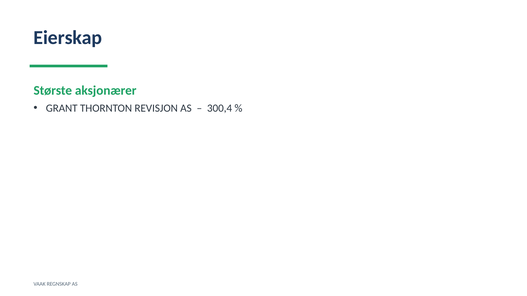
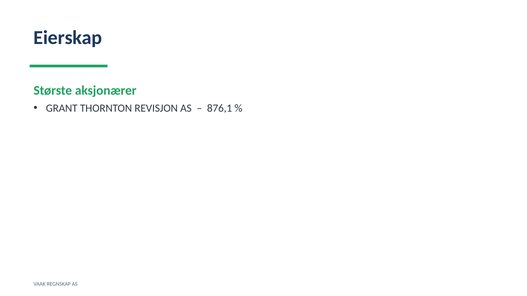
300,4: 300,4 -> 876,1 (220, 108)
